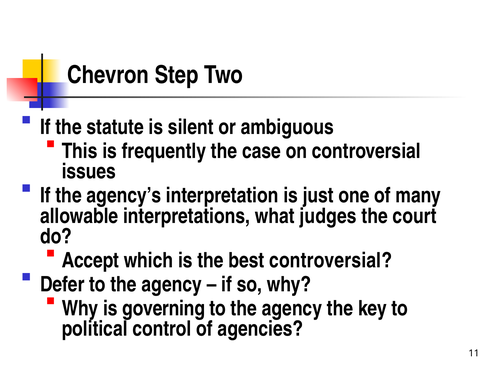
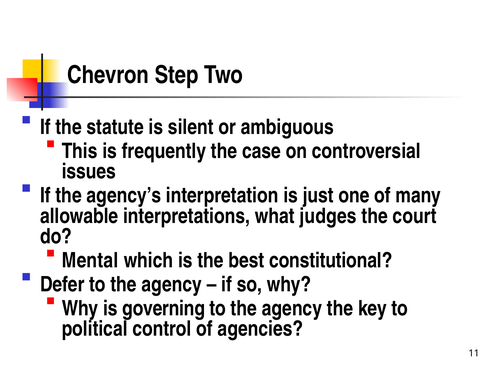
Accept: Accept -> Mental (90, 261)
best controversial: controversial -> constitutional (331, 261)
